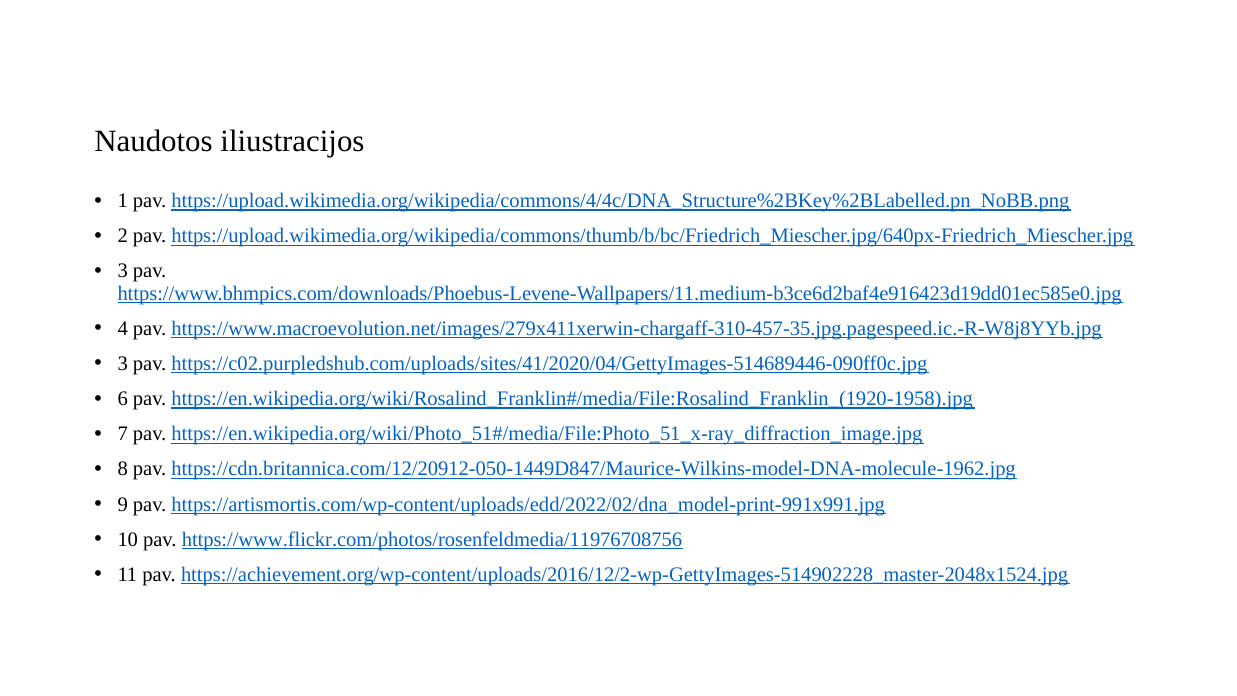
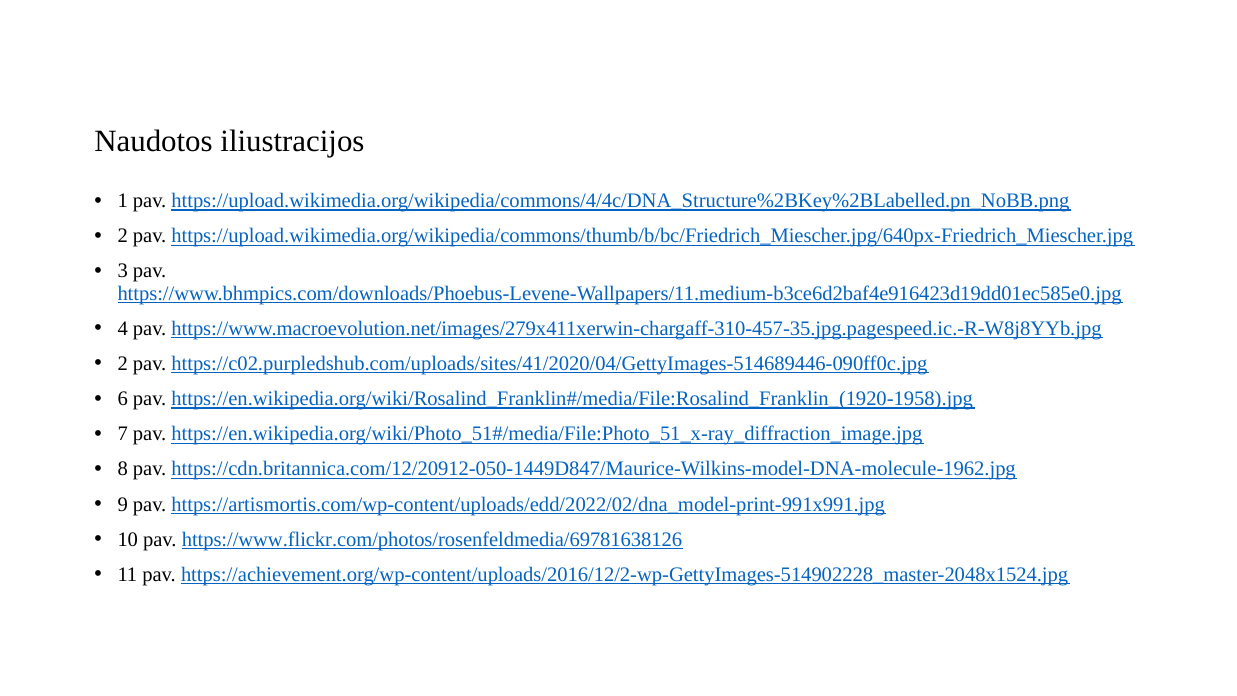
3: 3 -> 2 (123, 364)
https://www.flickr.com/photos/rosenfeldmedia/11976708756: https://www.flickr.com/photos/rosenfeldmedia/11976708756 -> https://www.flickr.com/photos/rosenfeldmedia/69781638126 (432, 539)
